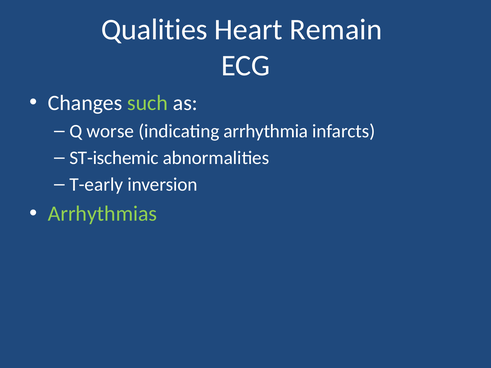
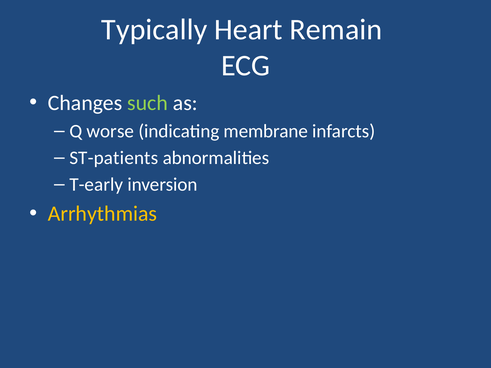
Qualities: Qualities -> Typically (154, 30)
arrhythmia: arrhythmia -> membrane (266, 131)
ST-ischemic: ST-ischemic -> ST-patients (114, 158)
Arrhythmias colour: light green -> yellow (102, 214)
